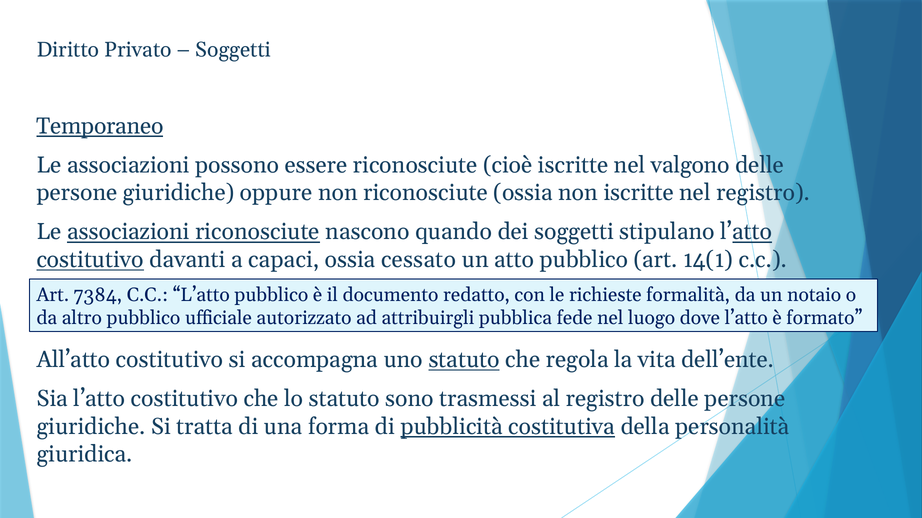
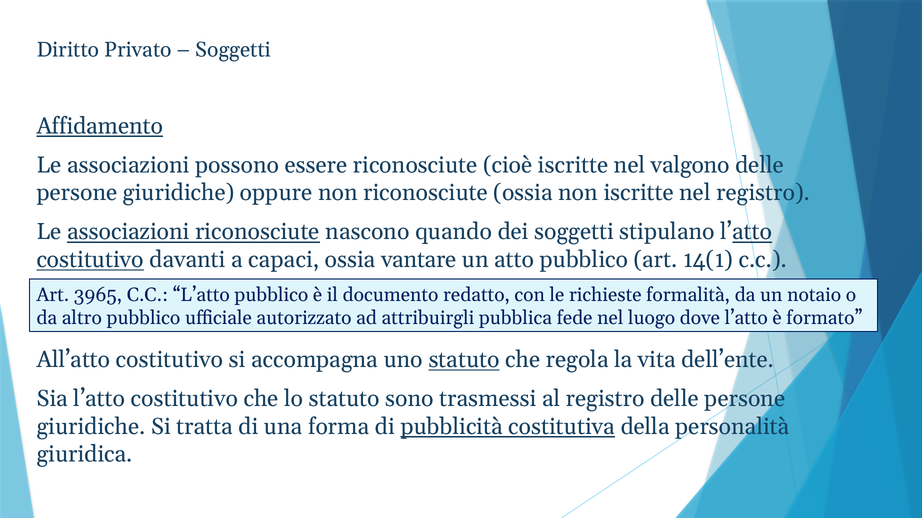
Temporaneo: Temporaneo -> Affidamento (100, 126)
cessato: cessato -> vantare (419, 260)
7384: 7384 -> 3965 (98, 295)
